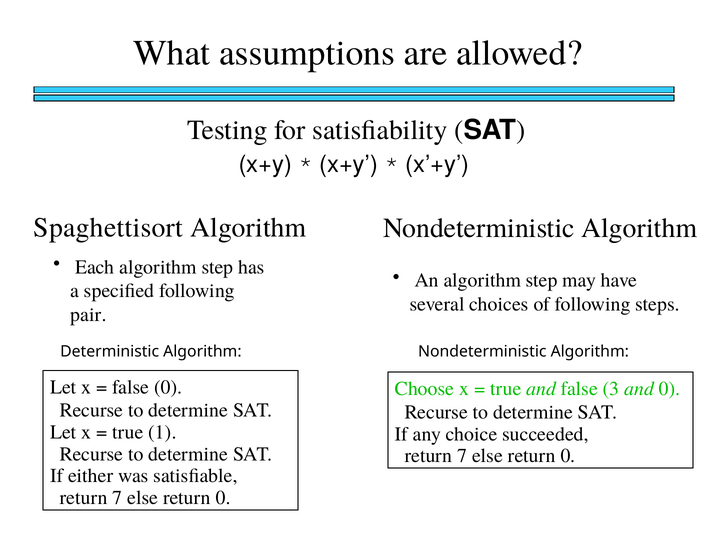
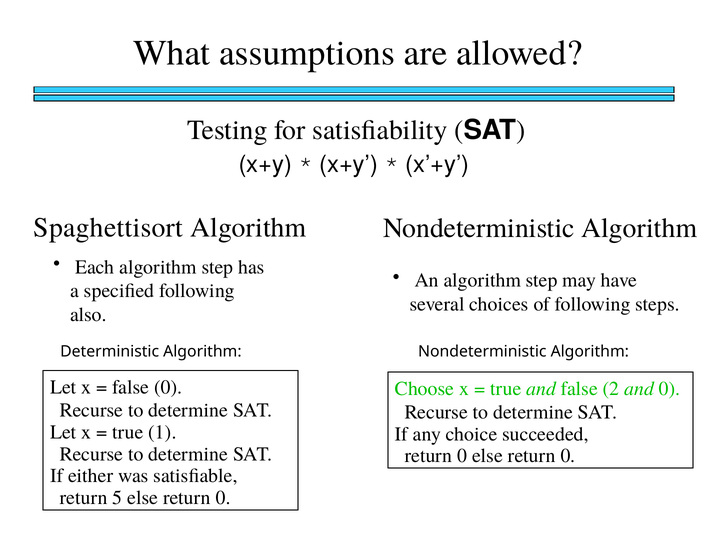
pair: pair -> also (88, 314)
3: 3 -> 2 (611, 389)
7: 7 -> 0 (462, 456)
7: 7 -> 5 (117, 498)
